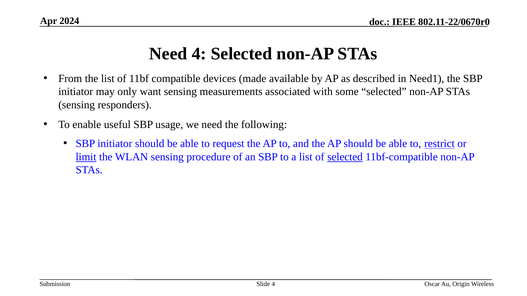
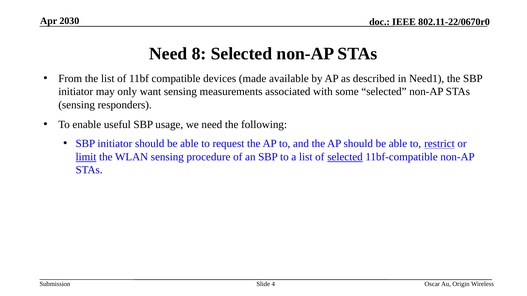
2024: 2024 -> 2030 (69, 21)
Need 4: 4 -> 8 (199, 54)
